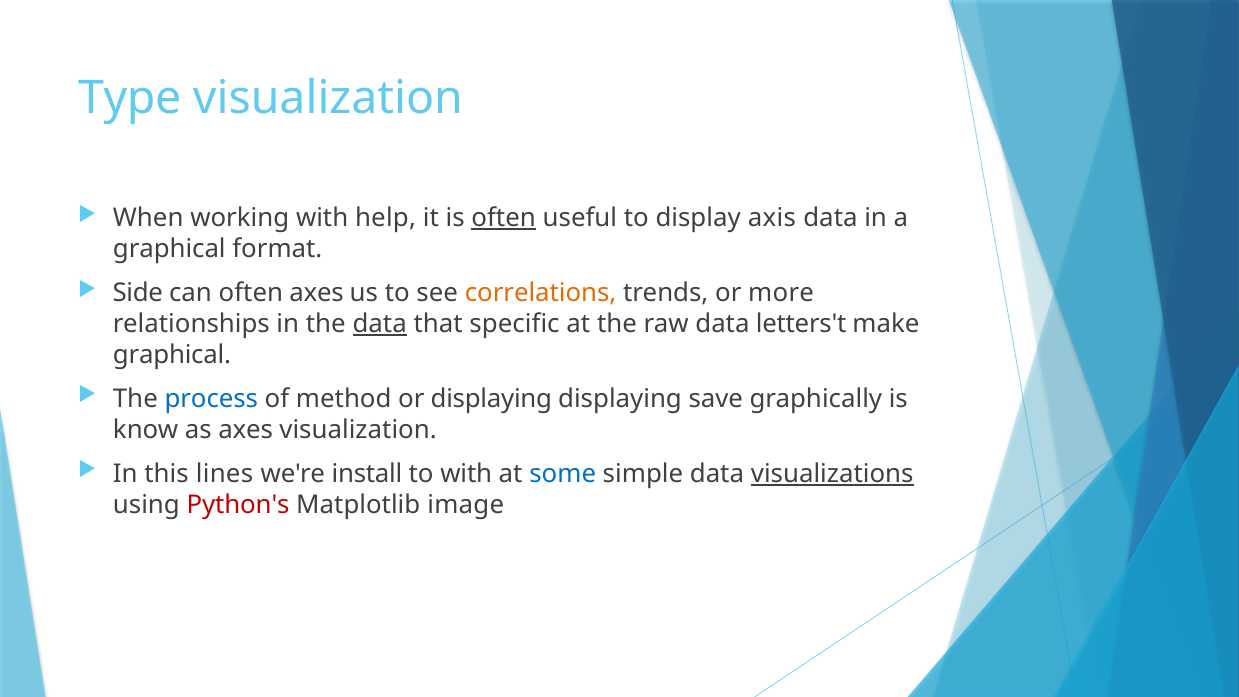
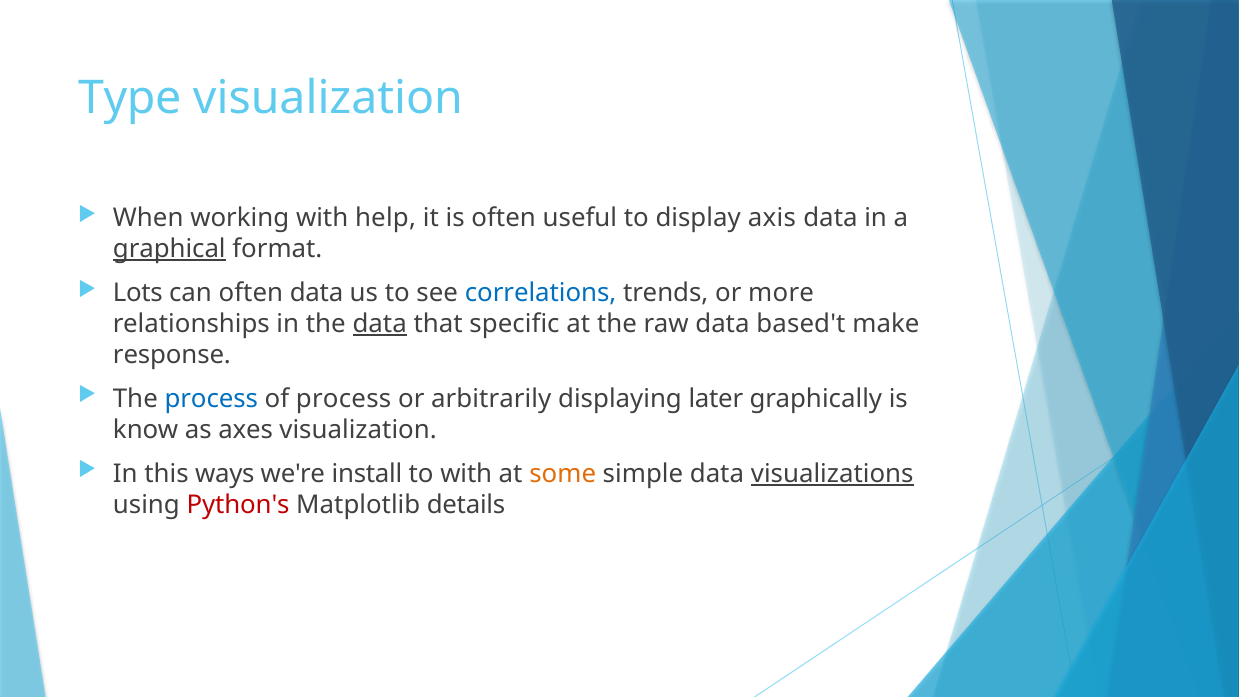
often underline: present -> none (504, 218)
graphical underline: none -> present (169, 249)
Side: Side -> Lots (138, 293)
often axes: axes -> data (317, 293)
correlations colour: orange -> blue (541, 293)
letters't: letters't -> based't (801, 324)
graphical: graphical -> response (172, 355)
of method: method -> process (344, 399)
or displaying: displaying -> arbitrarily (491, 399)
save: save -> later (716, 399)
lines: lines -> ways (225, 474)
some colour: blue -> orange (563, 474)
image: image -> details (466, 505)
